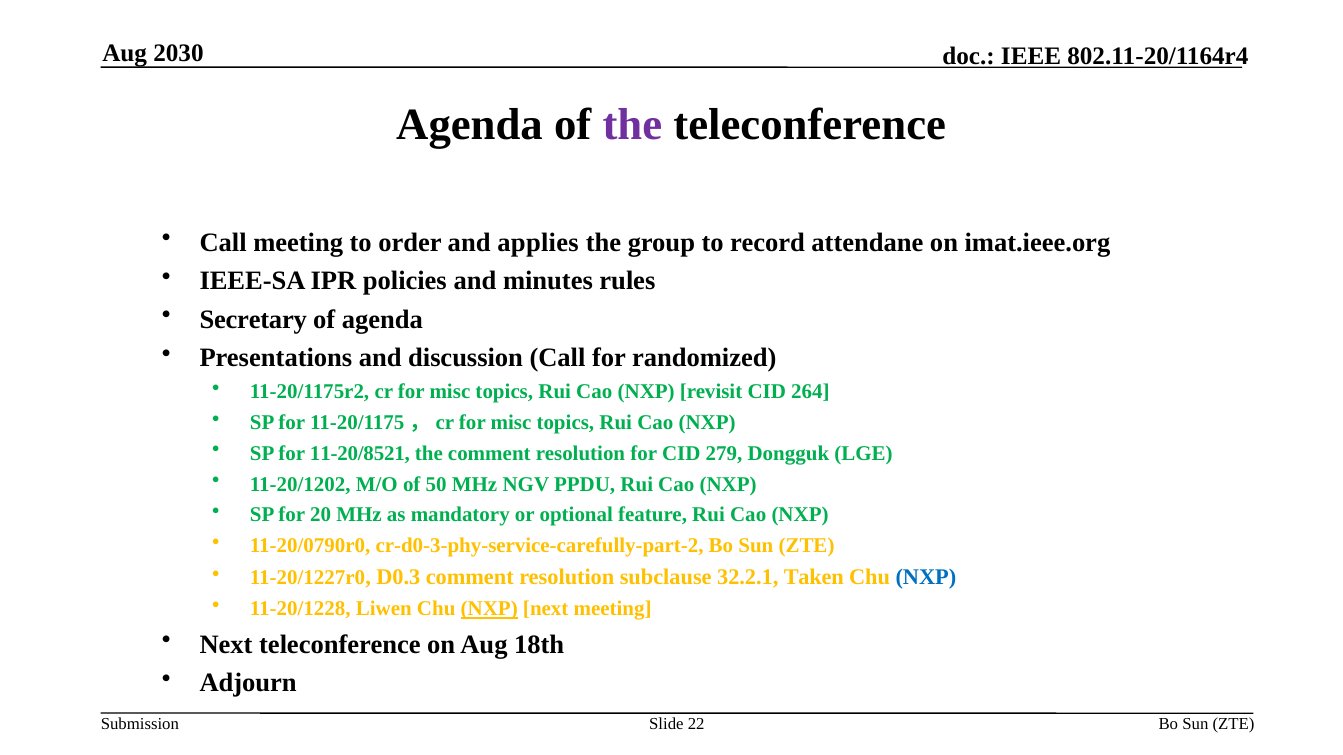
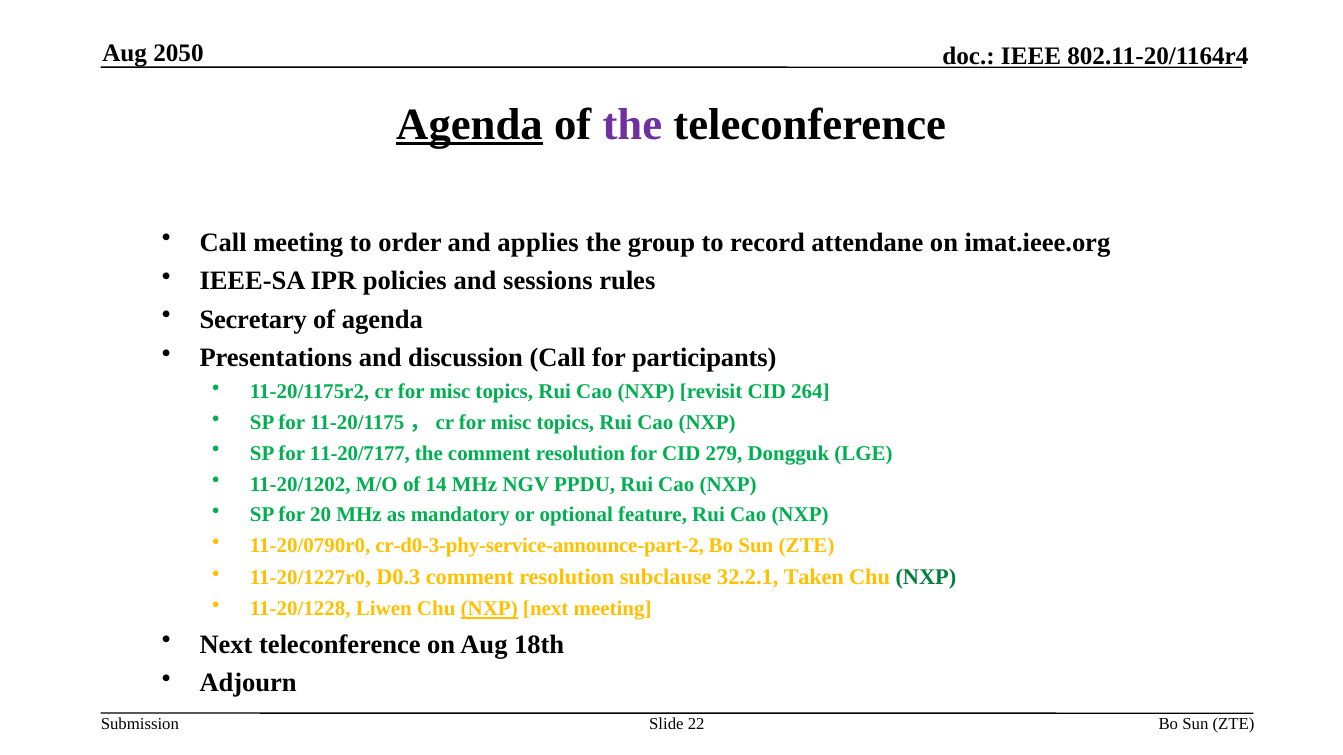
2030: 2030 -> 2050 (178, 53)
Agenda underline: none -> present (470, 124)
minutes: minutes -> sessions (548, 281)
randomized: randomized -> participants (704, 358)
11-20/8521: 11-20/8521 -> 11-20/7177 (360, 454)
50: 50 -> 14 (436, 484)
cr-d0-3-phy-service-carefully-part-2: cr-d0-3-phy-service-carefully-part-2 -> cr-d0-3-phy-service-announce-part-2 (540, 546)
NXP colour: blue -> green (926, 578)
